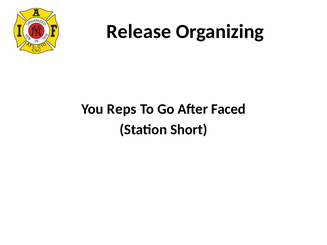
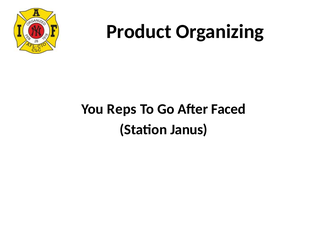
Release: Release -> Product (139, 32)
Short: Short -> Janus (189, 130)
